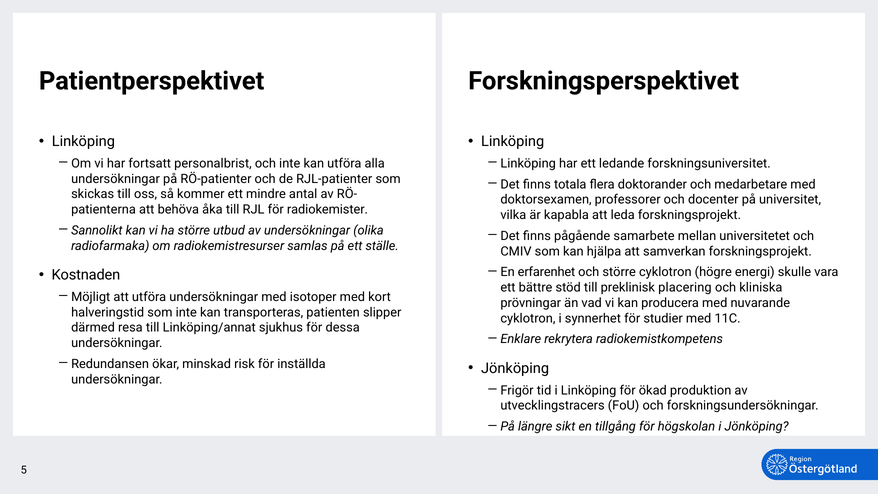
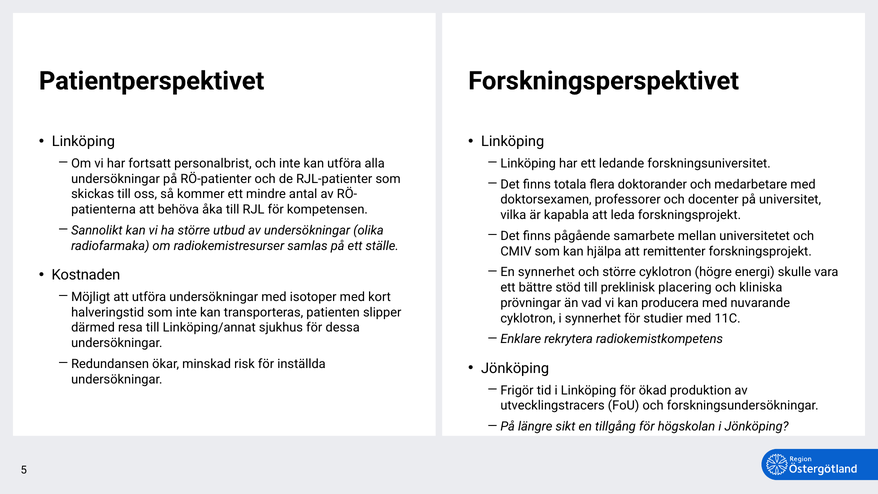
radiokemister: radiokemister -> kompetensen (327, 210)
samverkan: samverkan -> remittenter (674, 251)
erfarenhet: erfarenhet -> synnerhet (546, 272)
